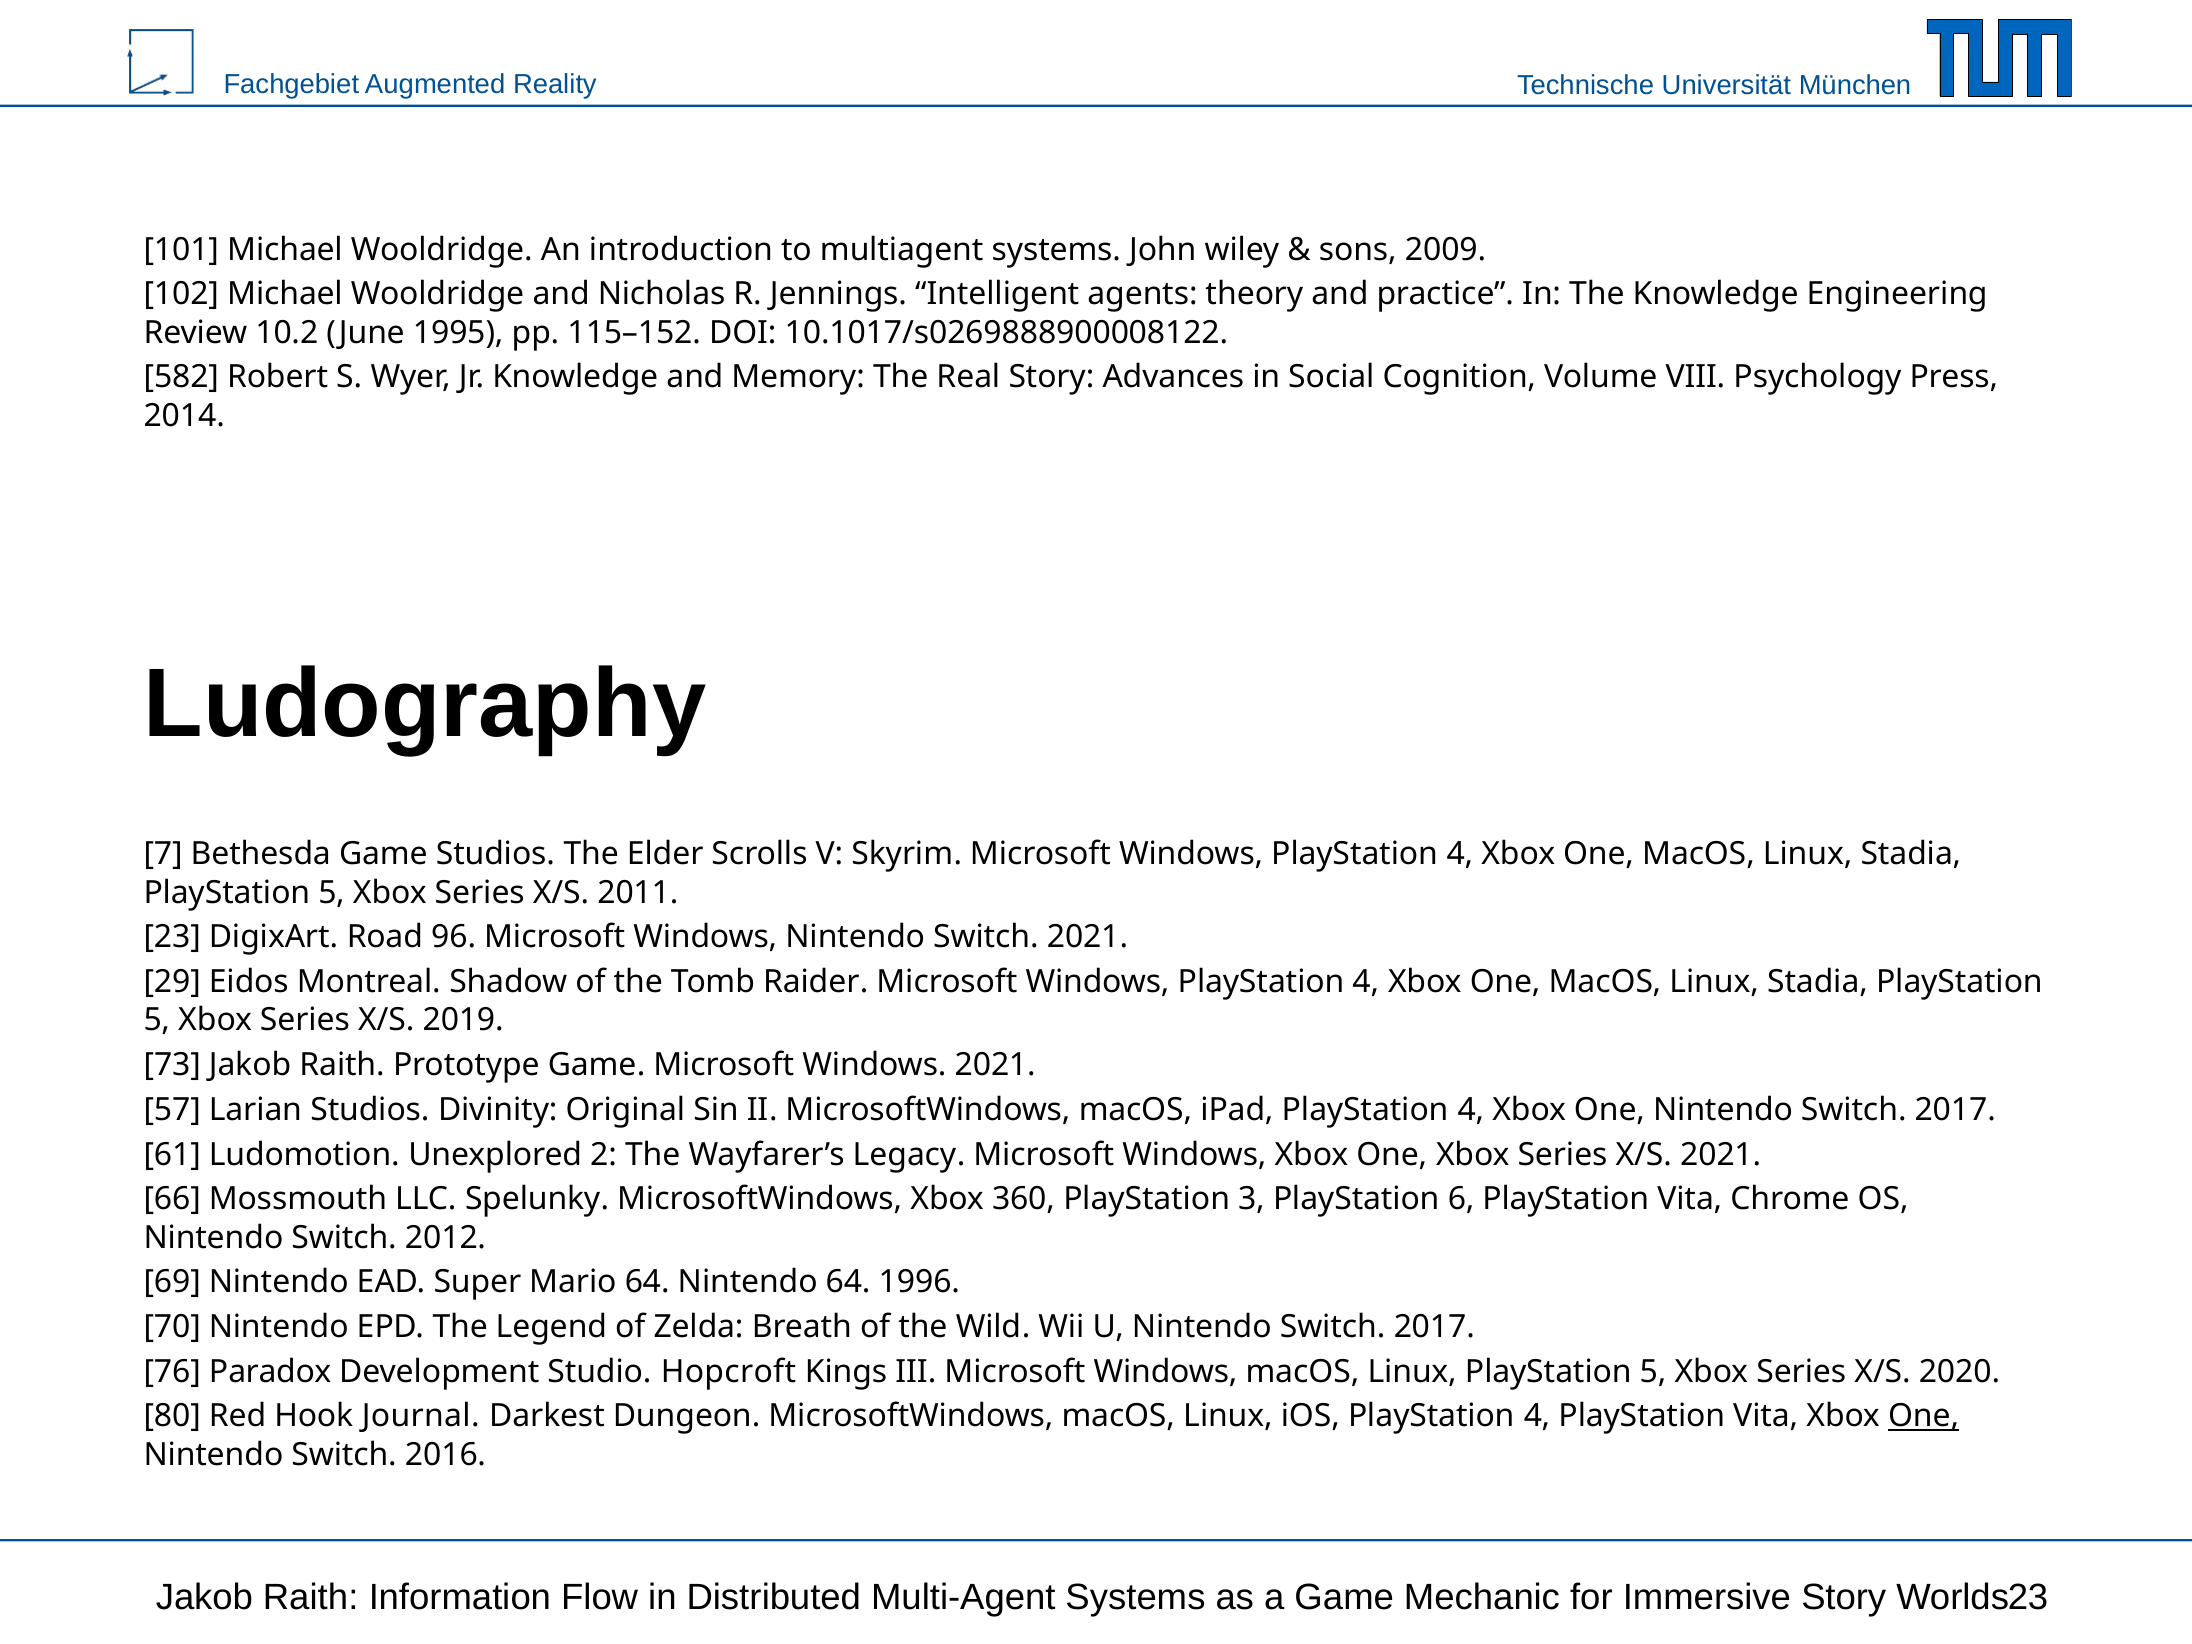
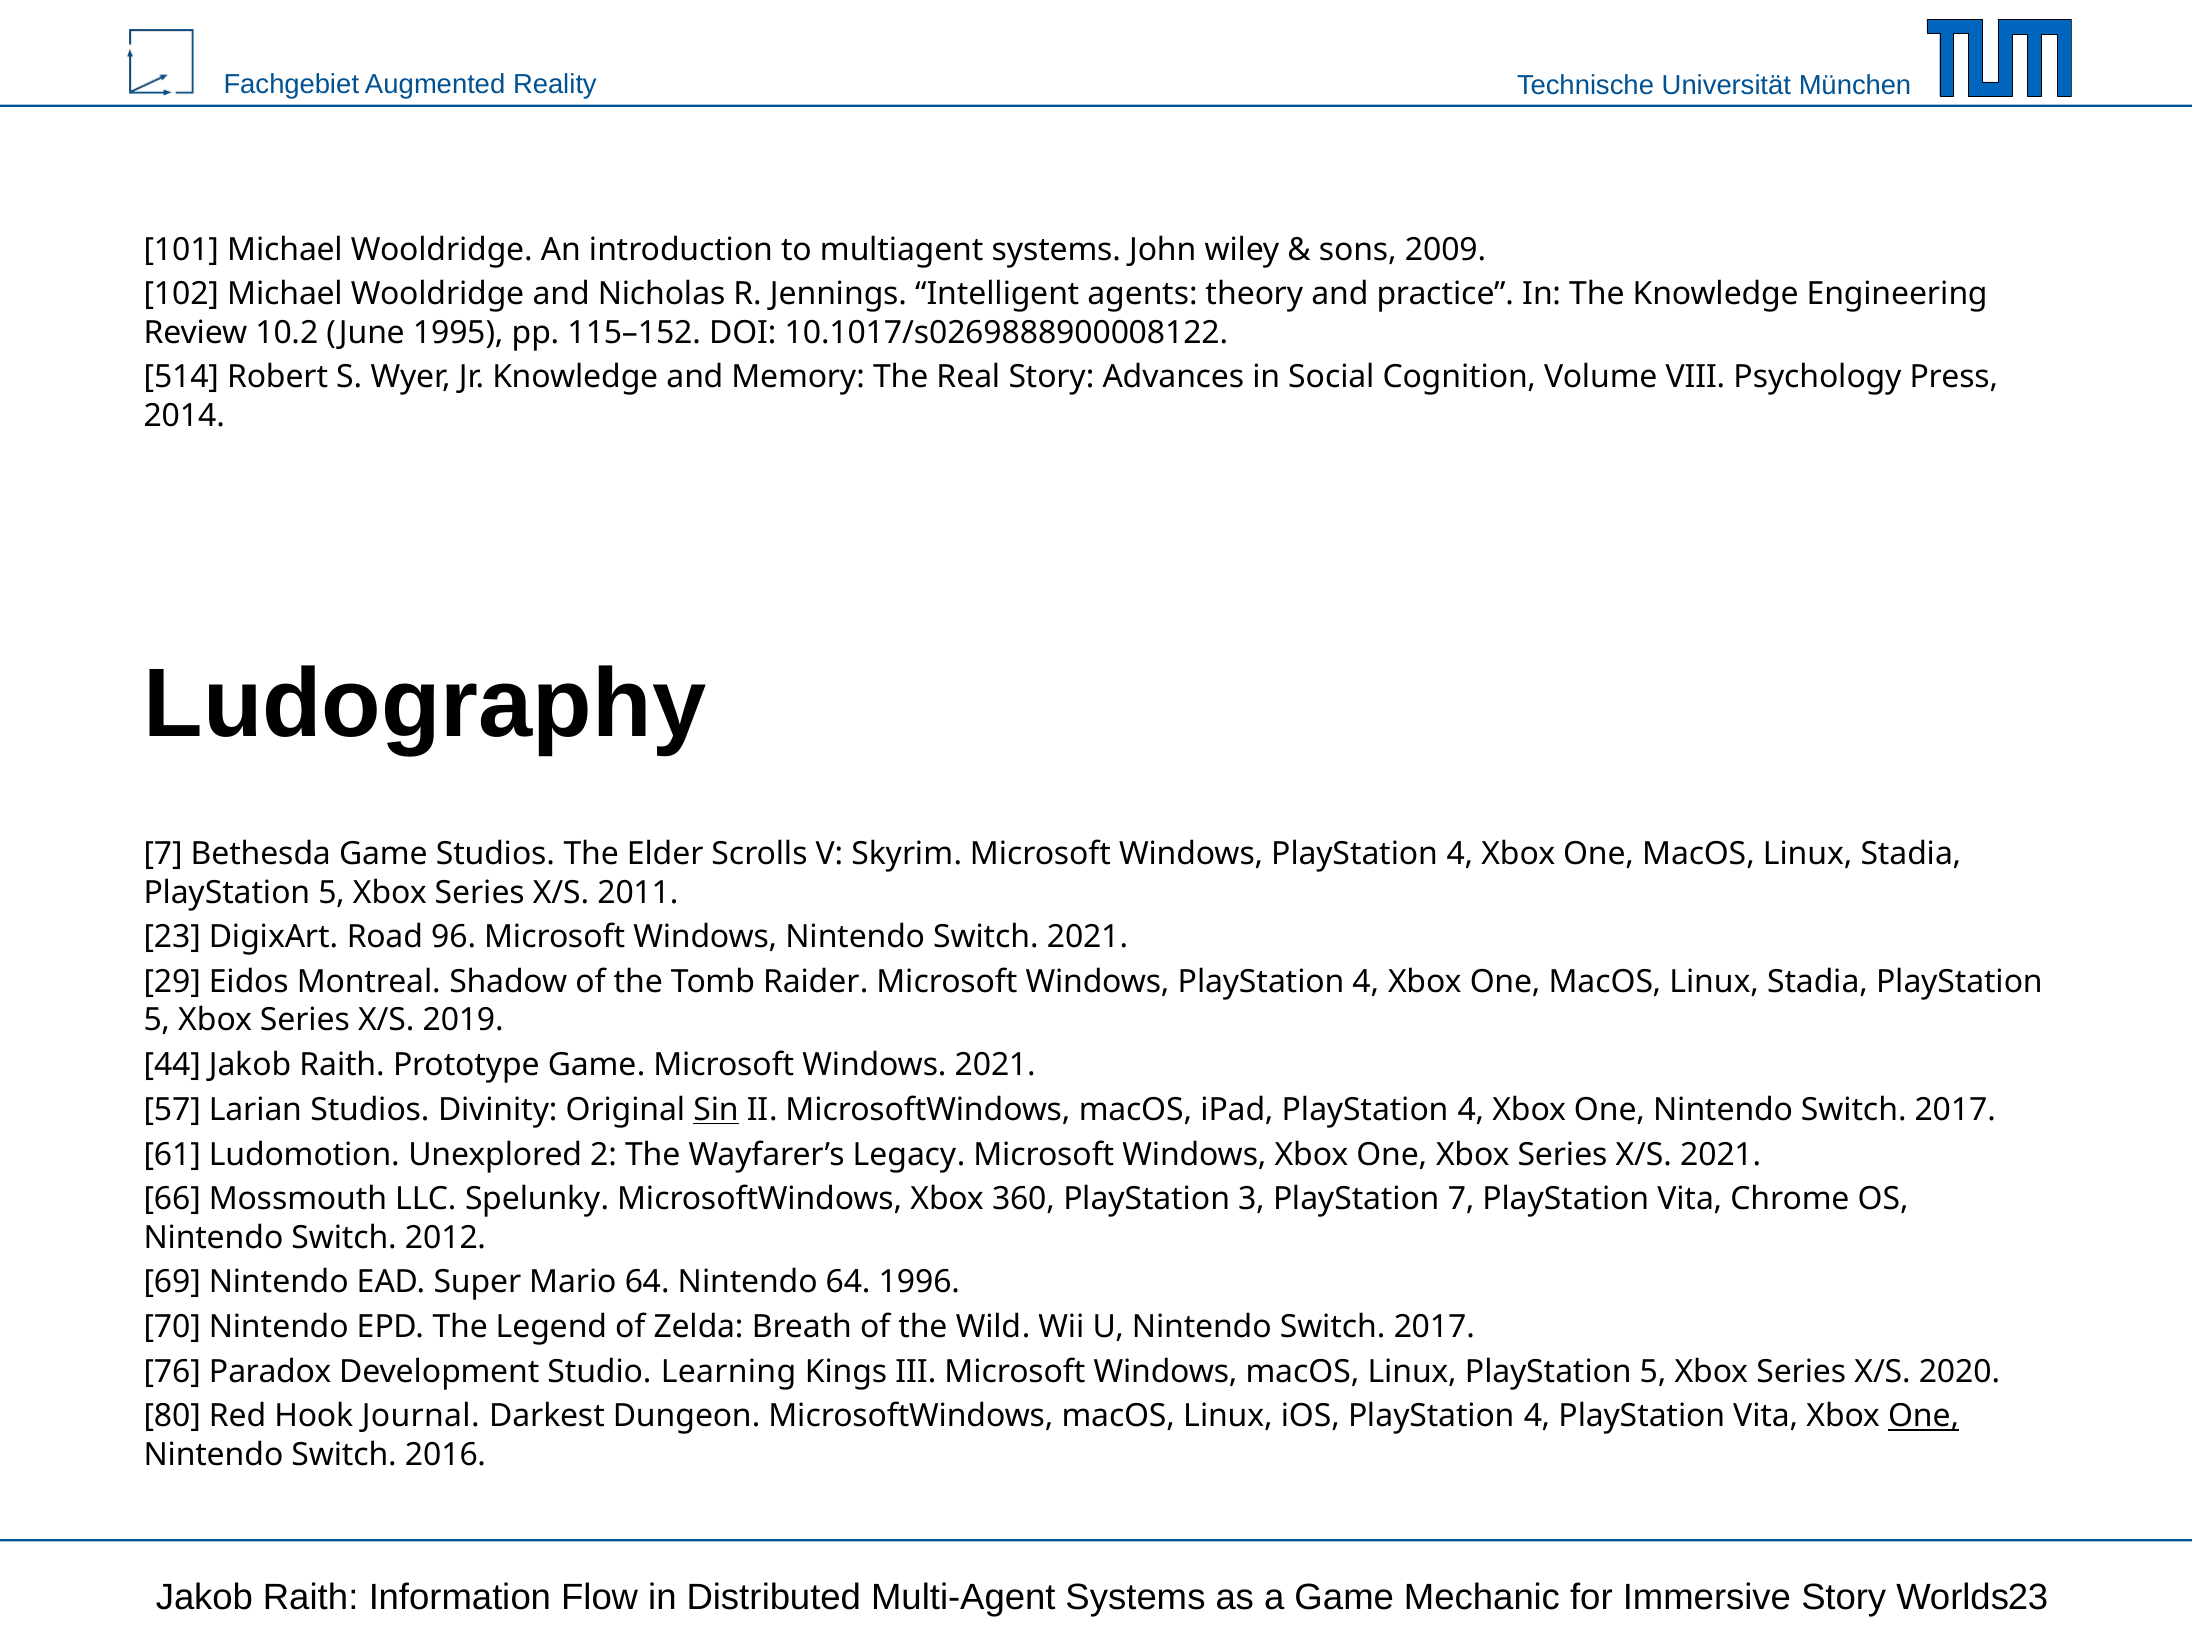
582: 582 -> 514 (181, 377)
73: 73 -> 44 (172, 1065)
Sin underline: none -> present (716, 1110)
PlayStation 6: 6 -> 7 (1461, 1199)
Hopcroft: Hopcroft -> Learning (728, 1372)
